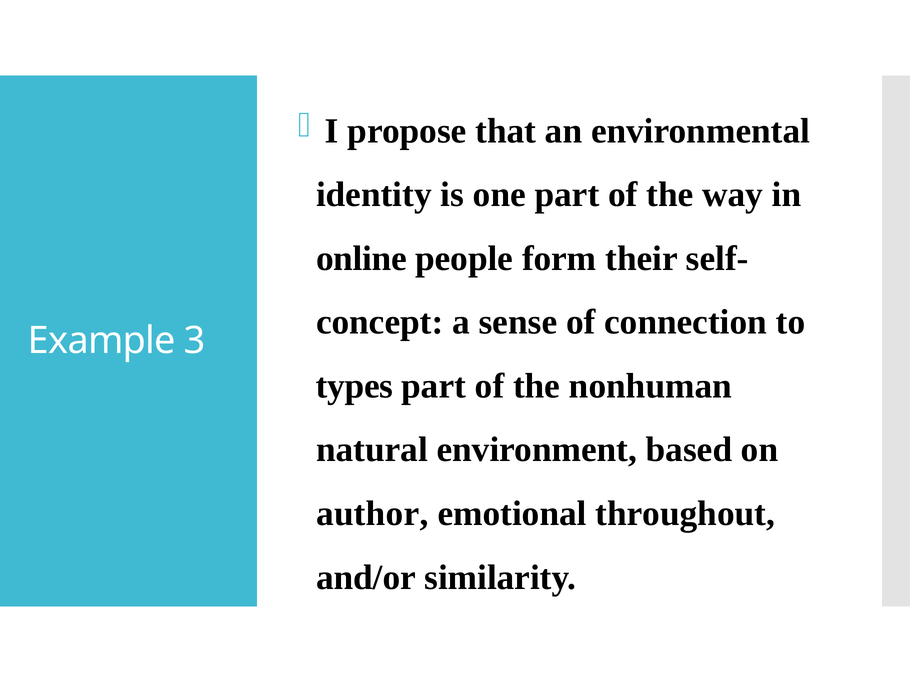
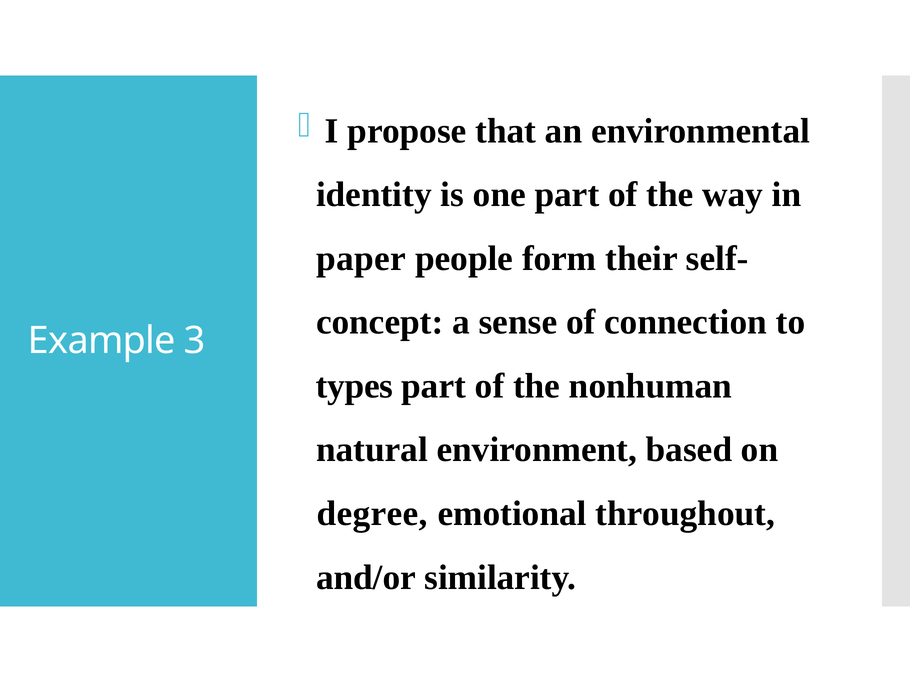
online: online -> paper (361, 258)
author: author -> degree (372, 513)
